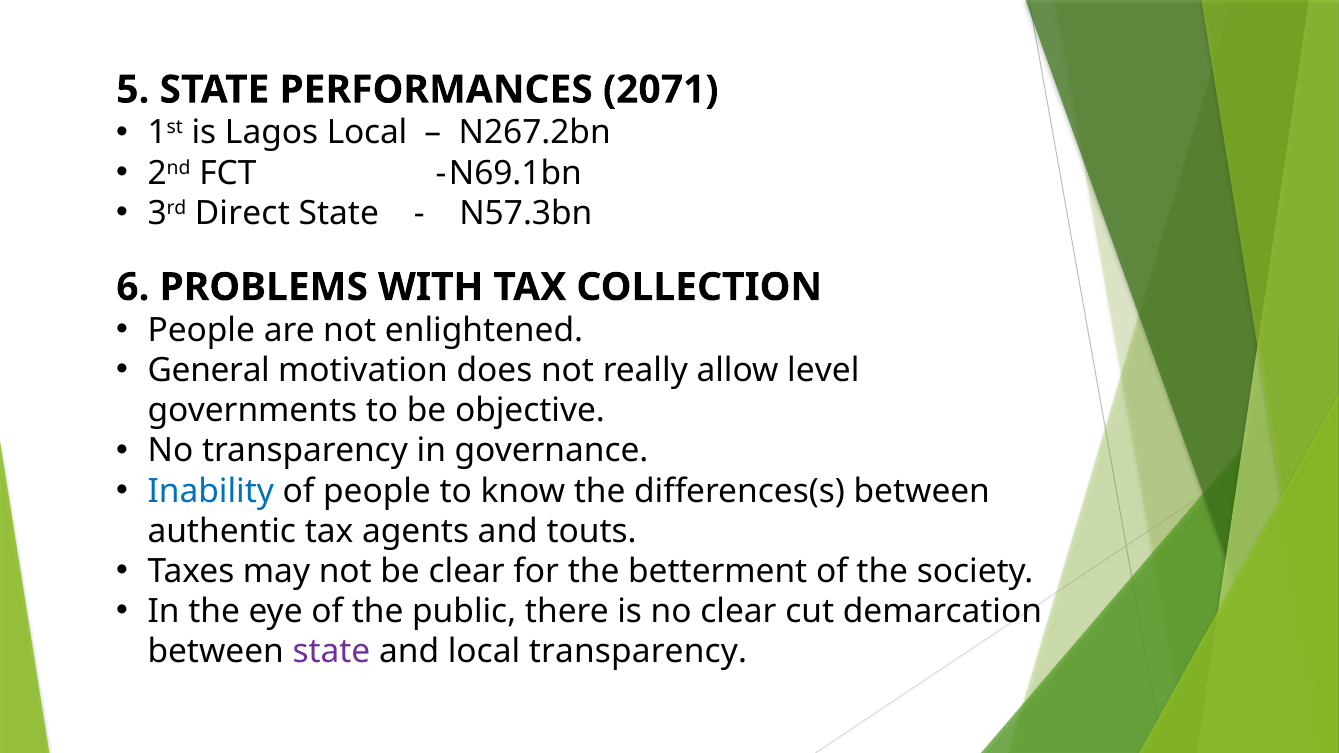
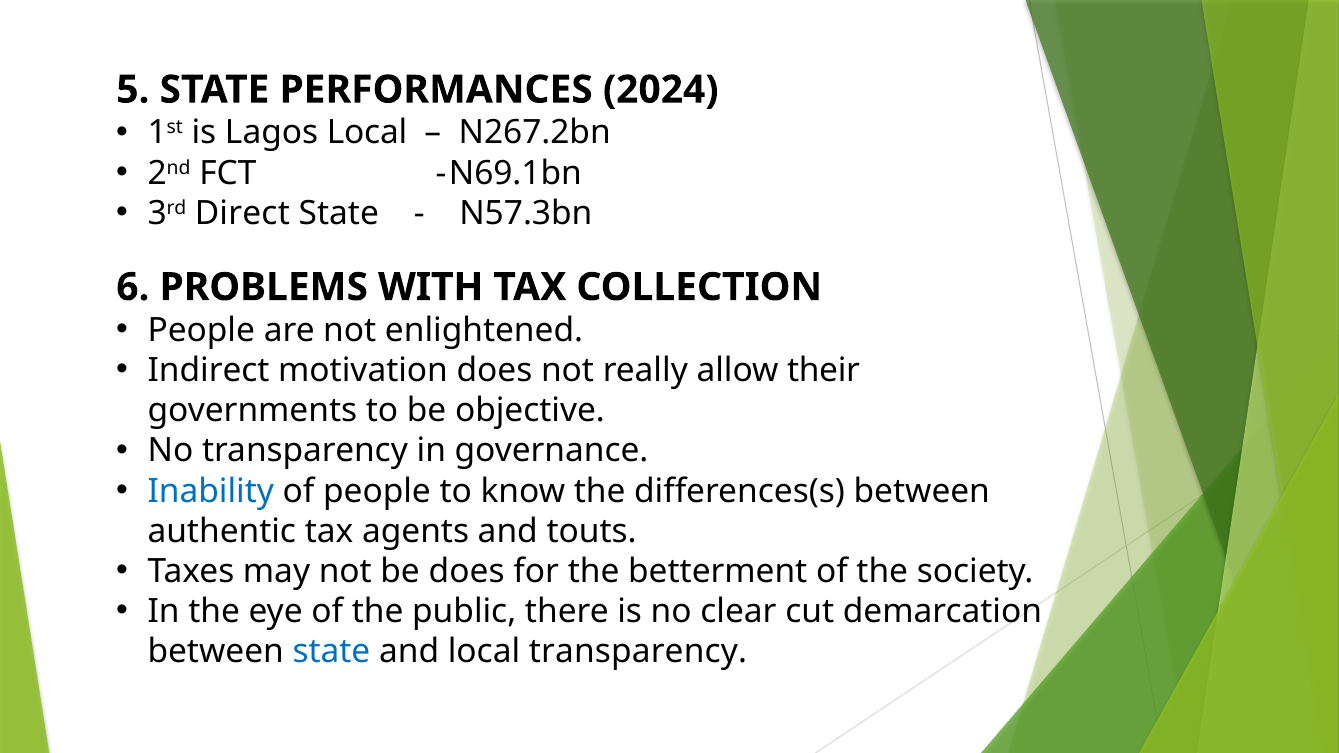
2071: 2071 -> 2024 (661, 90)
General: General -> Indirect (209, 371)
level: level -> their (824, 371)
be clear: clear -> does (467, 571)
state colour: purple -> blue (331, 652)
